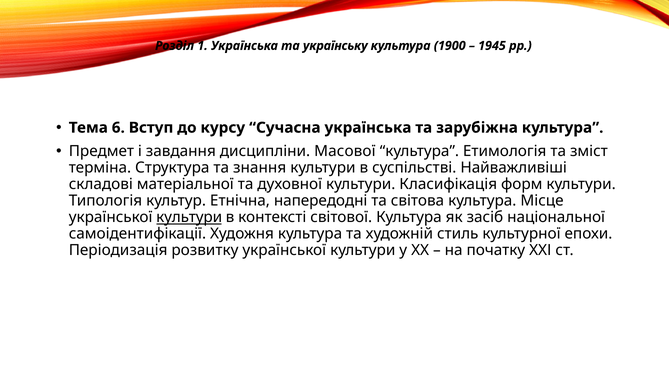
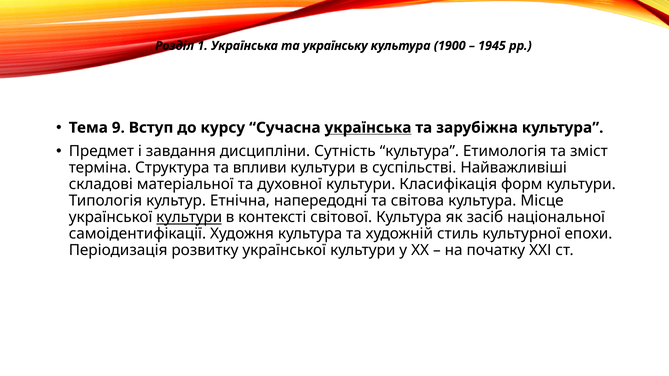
6: 6 -> 9 (118, 128)
українська underline: none -> present (368, 128)
Масової: Масової -> Сутність (345, 151)
знання: знання -> впливи (260, 168)
